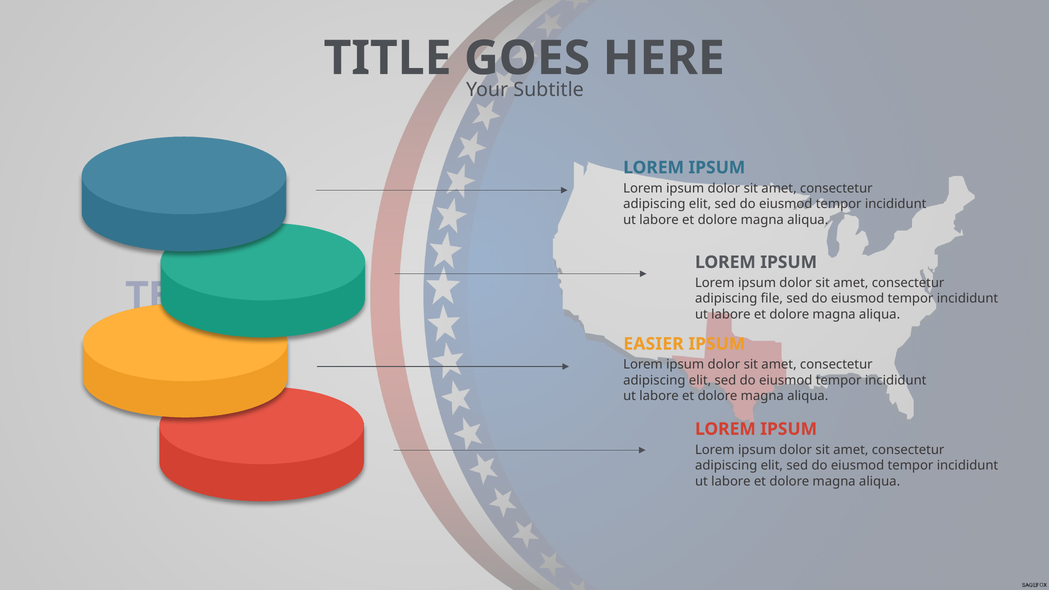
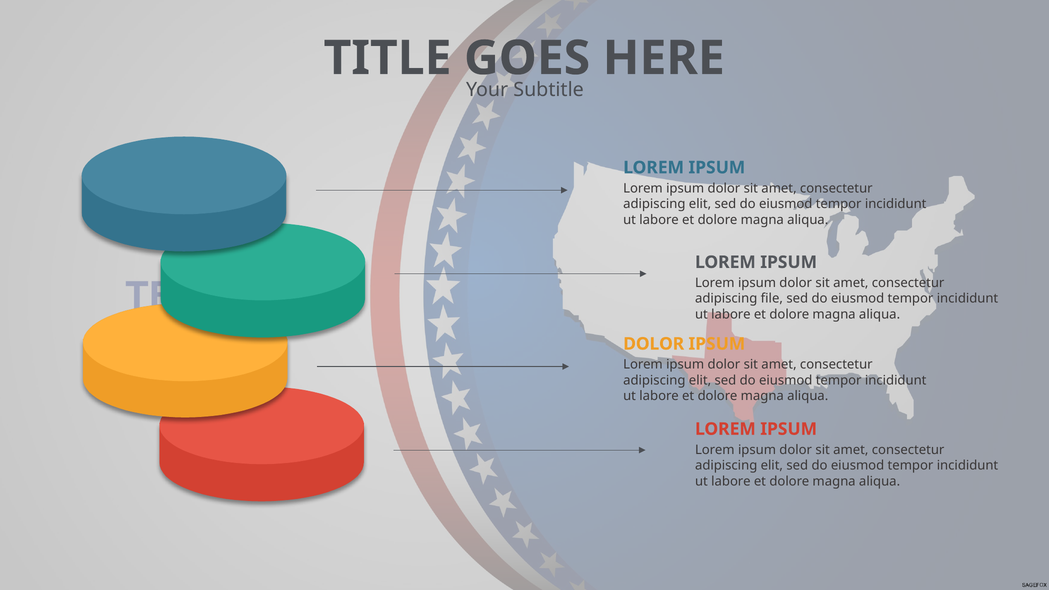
EASIER: EASIER -> DOLOR (654, 344)
